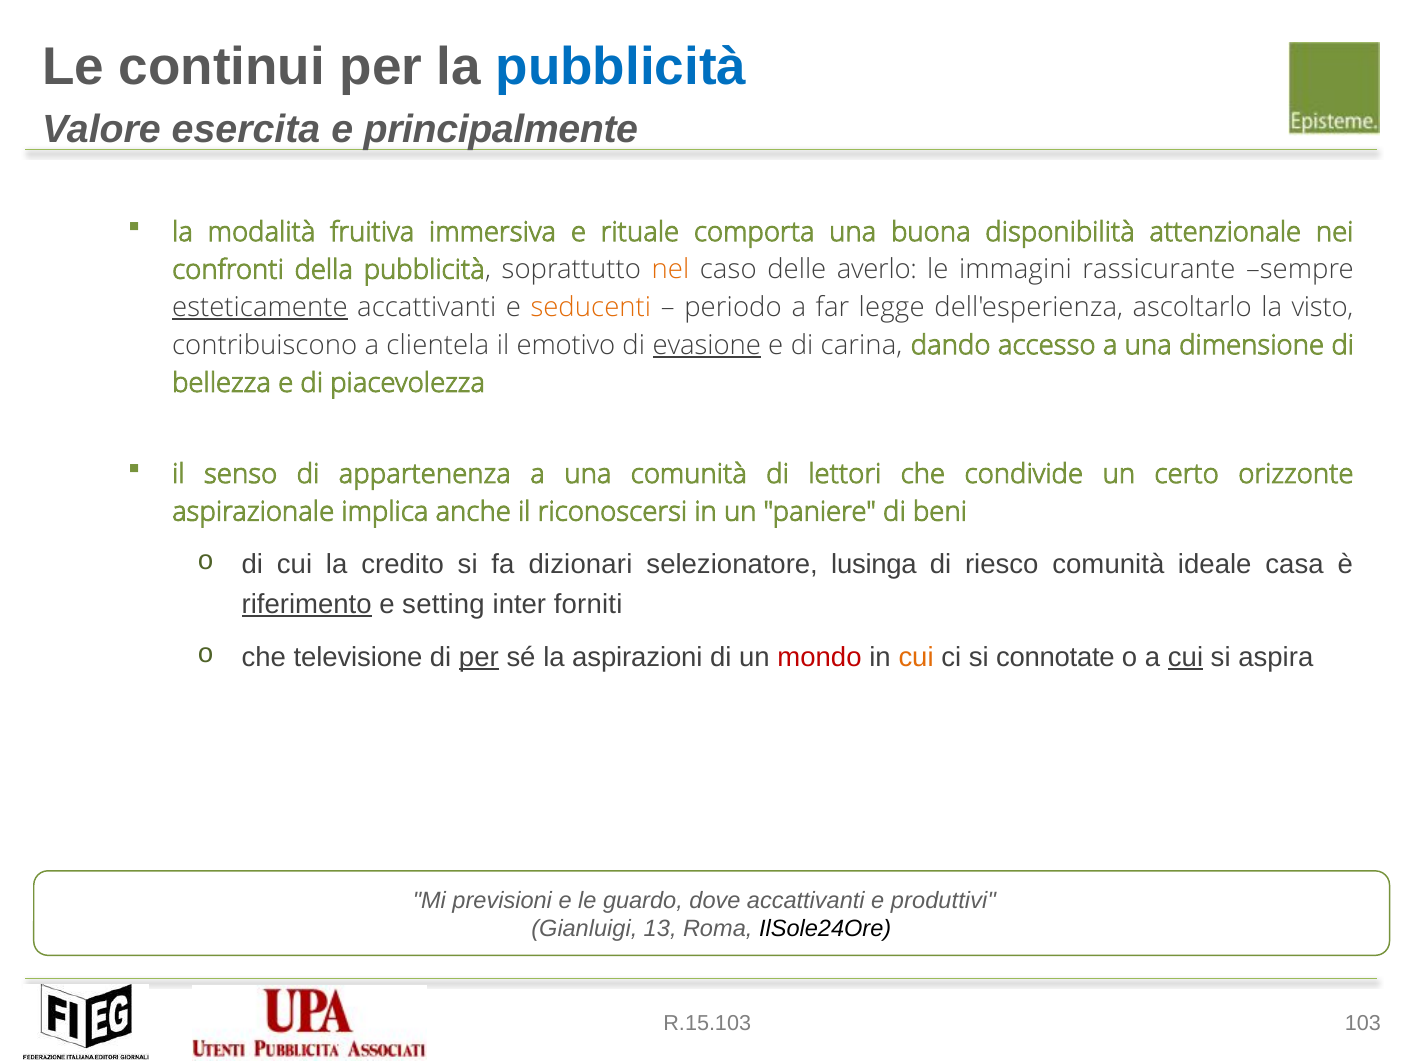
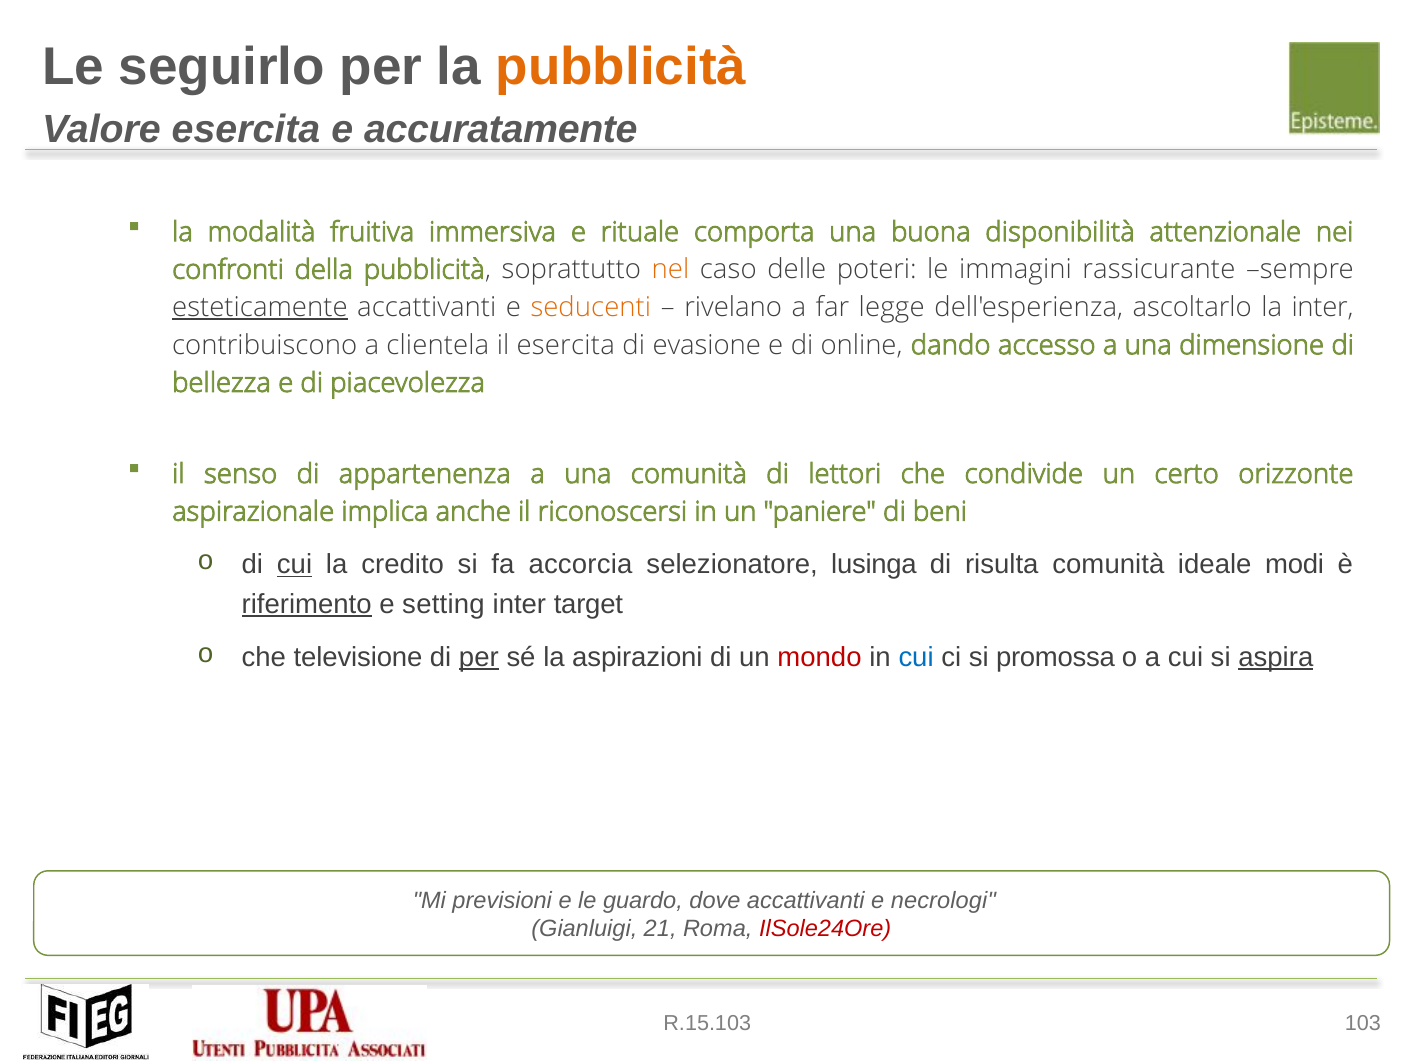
continui: continui -> seguirlo (222, 67)
pubblicità colour: blue -> orange (621, 67)
principalmente: principalmente -> accuratamente (501, 129)
averlo: averlo -> poteri (877, 270)
periodo: periodo -> rivelano (733, 307)
la visto: visto -> inter (1322, 307)
il emotivo: emotivo -> esercita (566, 345)
evasione underline: present -> none (707, 345)
carina: carina -> online (862, 345)
cui underline: none -> present (294, 565)
dizionari: dizionari -> accorcia (580, 565)
riesco: riesco -> risulta (1002, 565)
casa: casa -> modi (1295, 565)
forniti: forniti -> target (588, 604)
cui colour: orange -> blue (916, 657)
connotate: connotate -> promossa (1055, 657)
cui underline: present -> none (1186, 657)
aspira underline: none -> present (1276, 657)
produttivi: produttivi -> necrologi (943, 901)
13: 13 -> 21 (660, 929)
IlSole24Ore colour: black -> red (825, 929)
